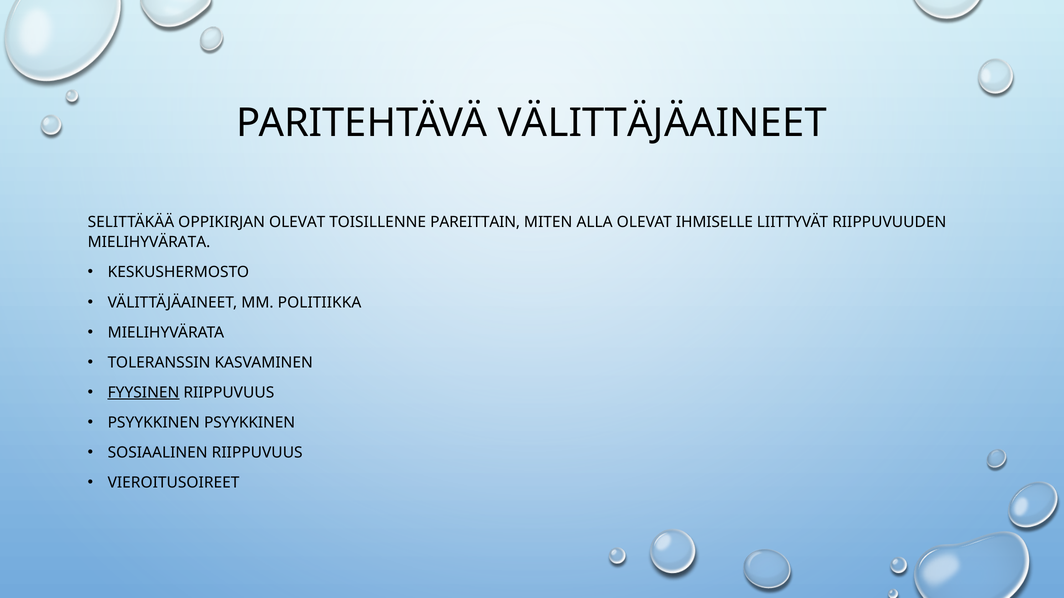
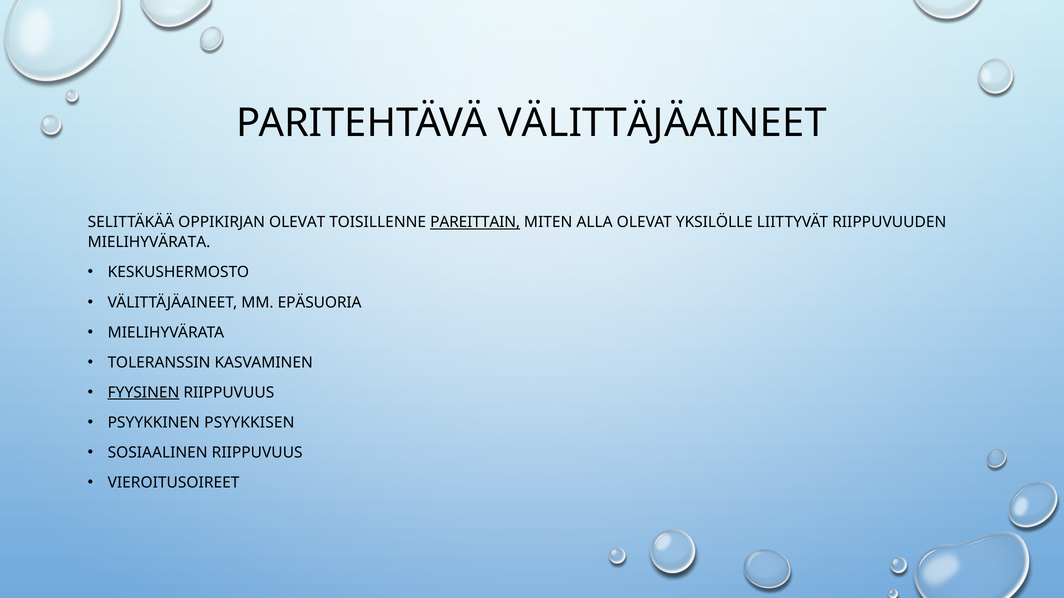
PAREITTAIN underline: none -> present (475, 222)
IHMISELLE: IHMISELLE -> YKSILÖLLE (714, 222)
POLITIIKKA: POLITIIKKA -> EPÄSUORIA (320, 303)
PSYYKKINEN PSYYKKINEN: PSYYKKINEN -> PSYYKKISEN (249, 423)
